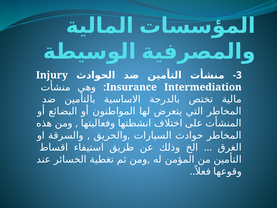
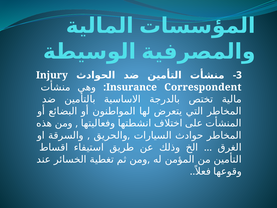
Intermediation: Intermediation -> Correspondent (203, 87)
